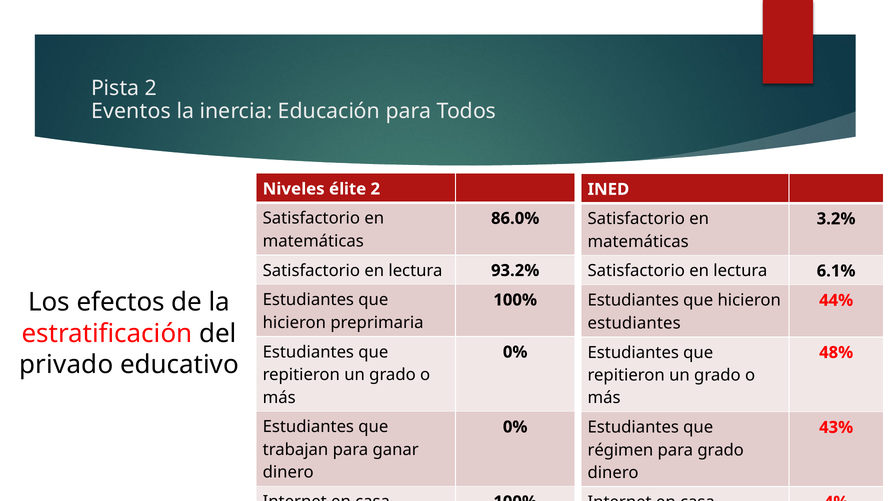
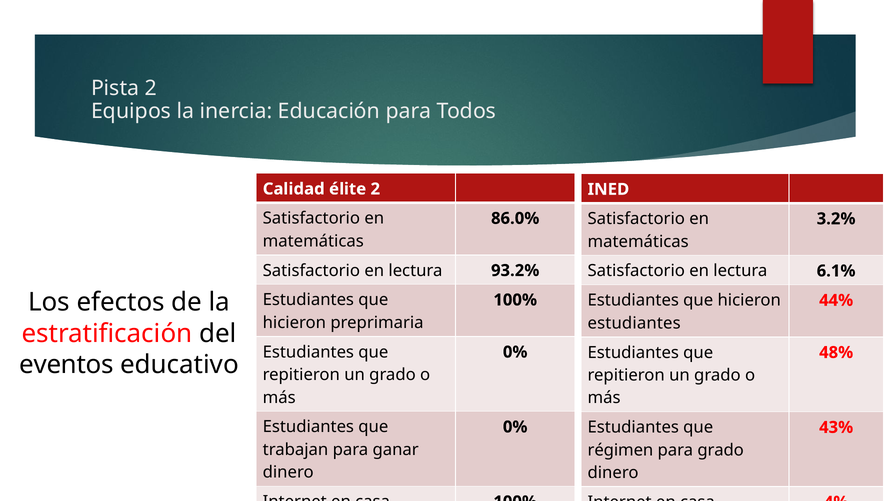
Eventos: Eventos -> Equipos (131, 111)
Niveles: Niveles -> Calidad (294, 189)
privado: privado -> eventos (67, 365)
